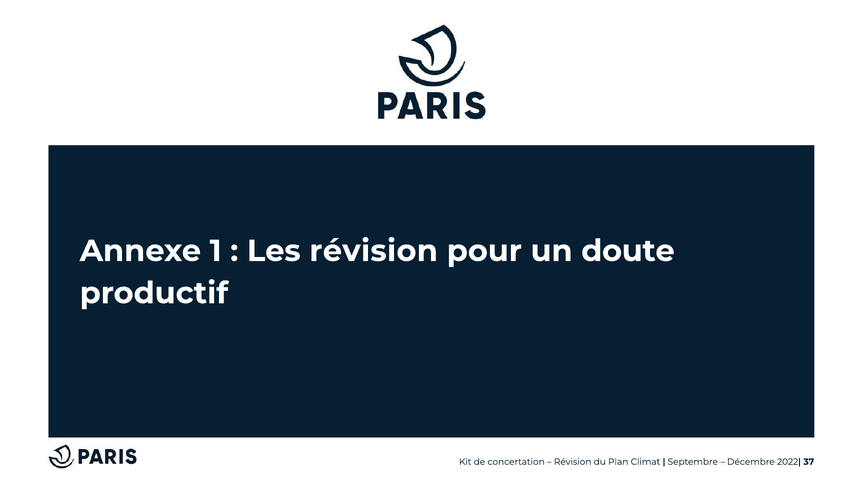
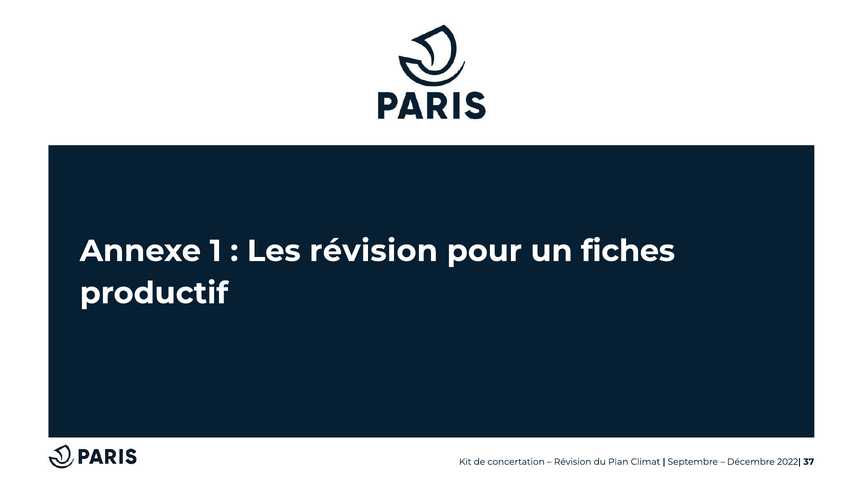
doute: doute -> fiches (628, 251)
